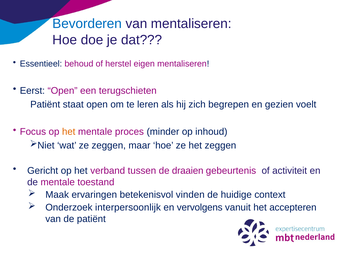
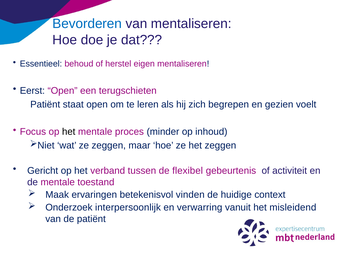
het colour: orange -> black (69, 131)
draaien: draaien -> flexibel (188, 170)
vervolgens: vervolgens -> verwarring (200, 207)
accepteren: accepteren -> misleidend (293, 207)
